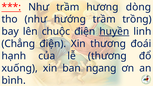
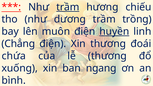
trầm underline: none -> present (68, 7)
dòng: dòng -> chiếu (138, 7)
hướng: hướng -> dương (70, 19)
chuộc: chuộc -> muôn (56, 31)
hạnh: hạnh -> chứa (14, 56)
